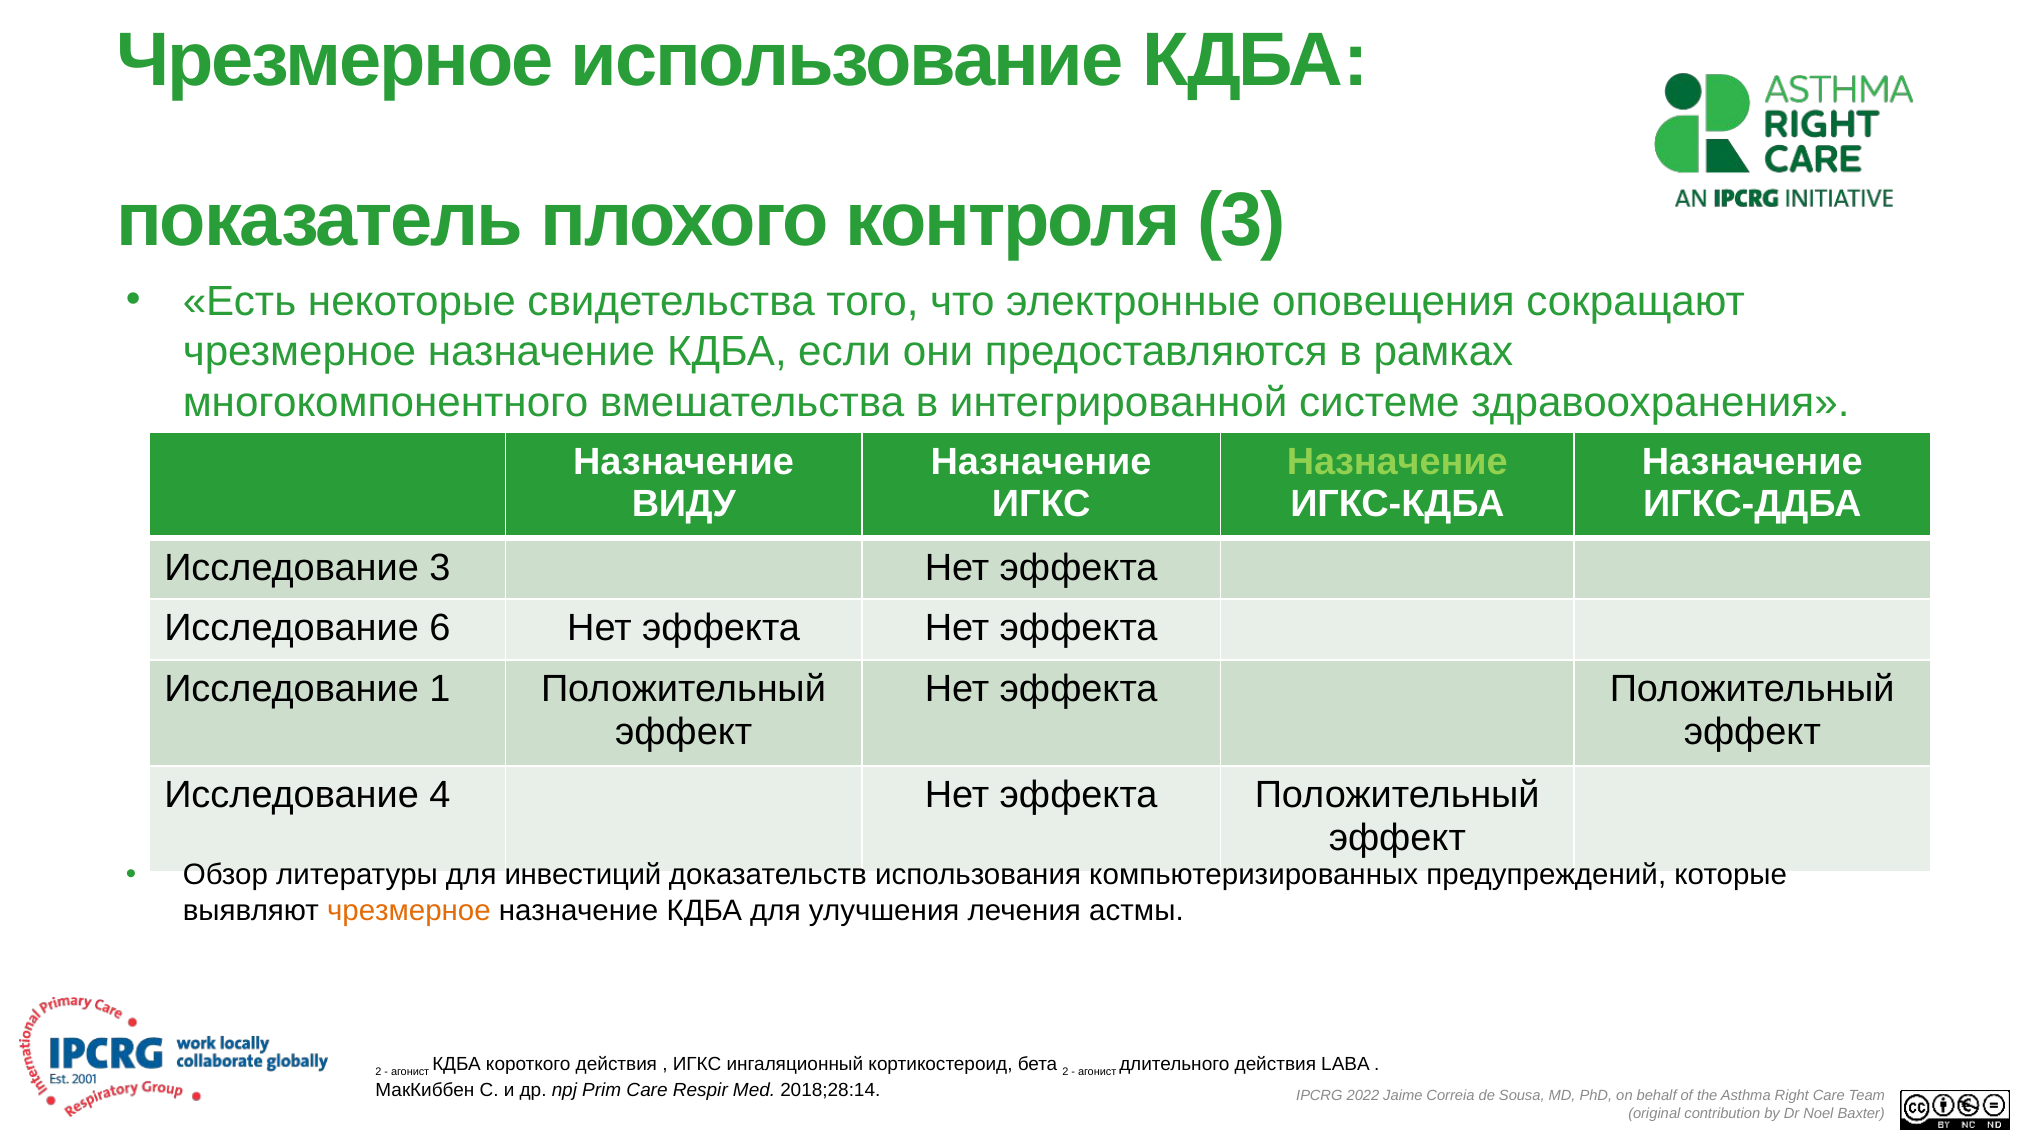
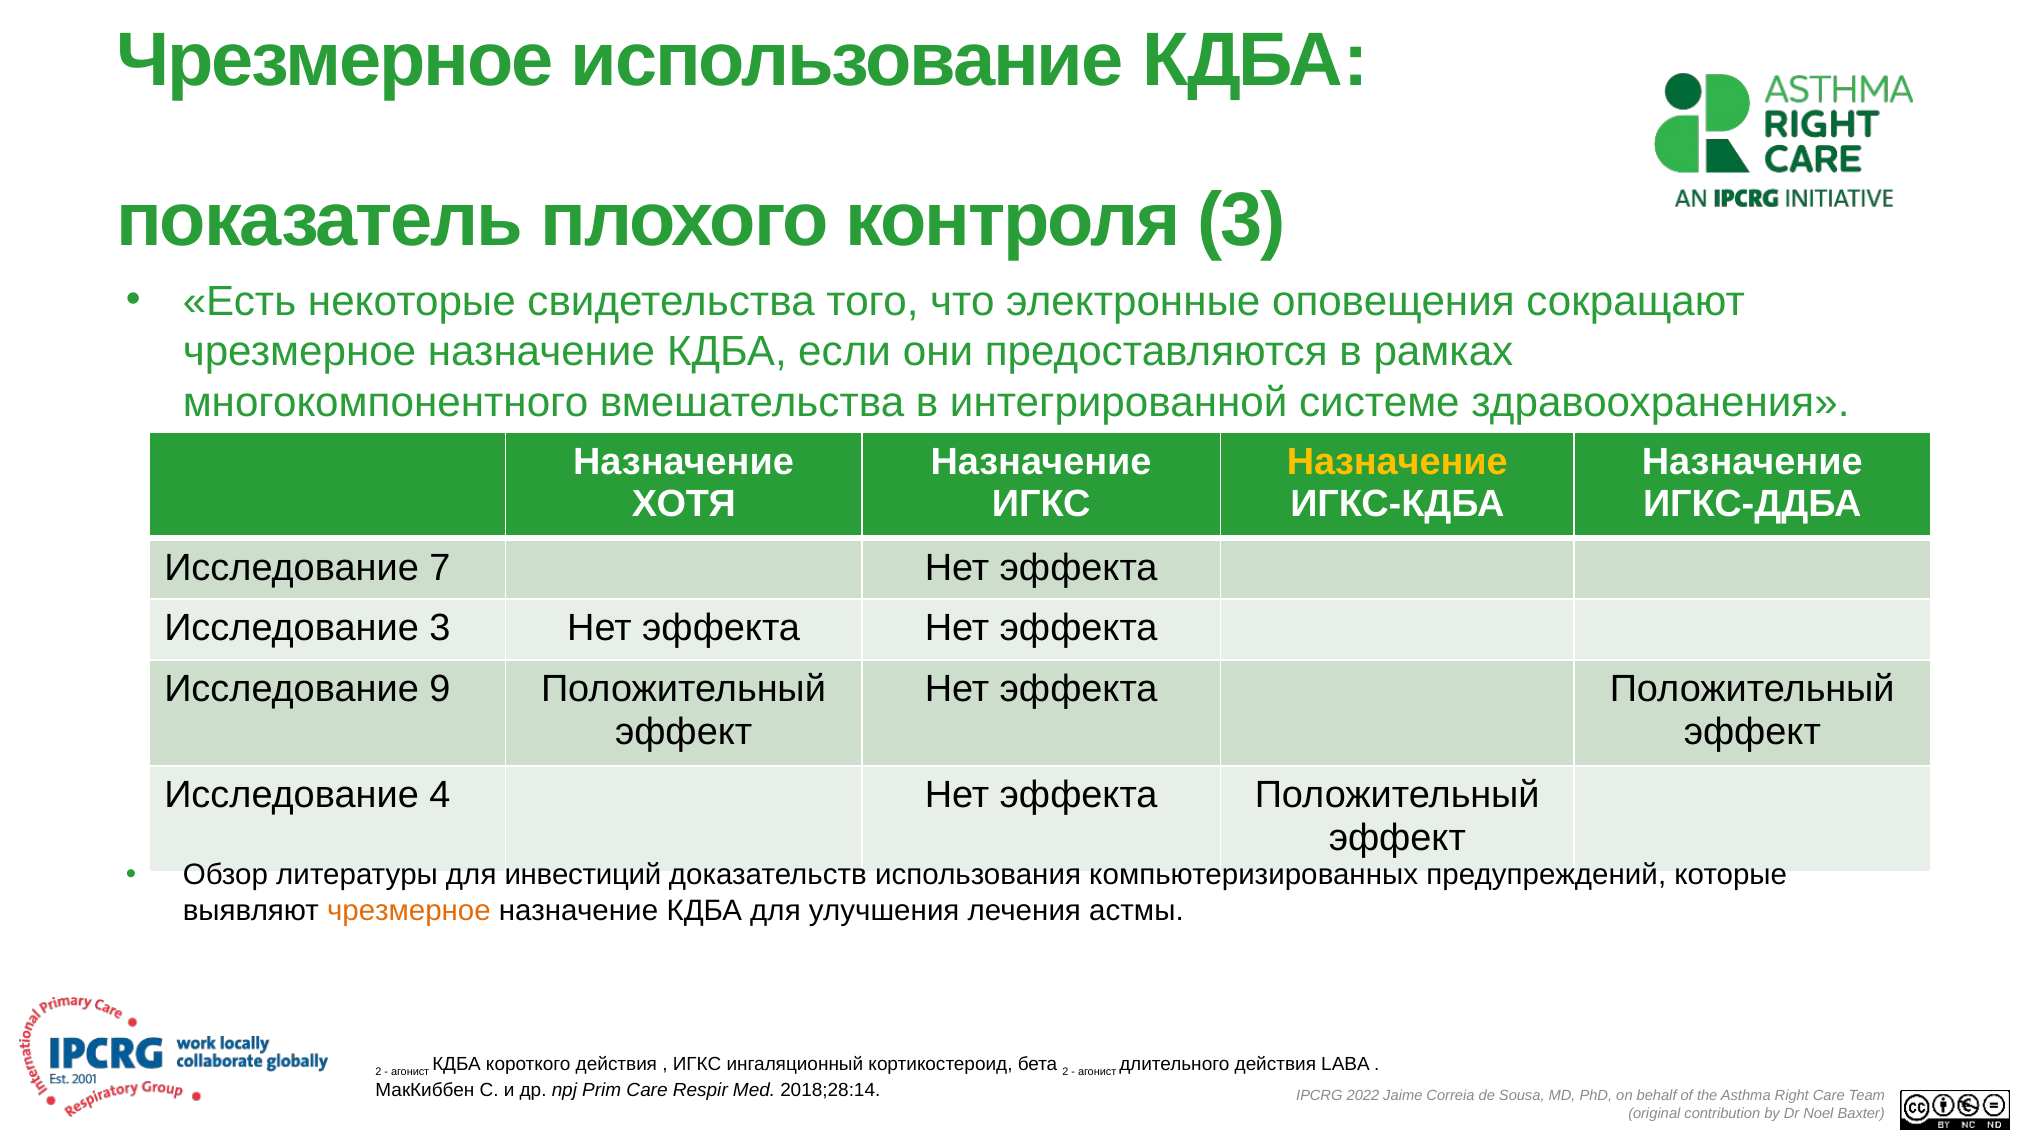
Назначение colour: light green -> yellow (1397, 462)
ВИДУ: ВИДУ -> ХОТЯ (684, 504)
Исследование 3: 3 -> 7 (440, 568)
Исследование 6: 6 -> 3 (440, 629)
1: 1 -> 9 (440, 689)
